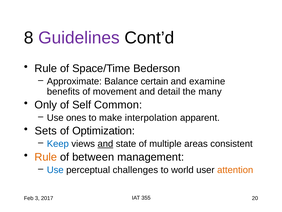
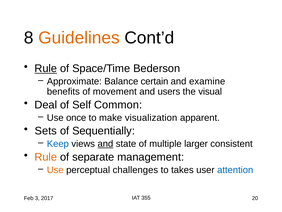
Guidelines colour: purple -> orange (79, 38)
Rule underline: none -> present (46, 68)
detail: detail -> users (169, 91)
many: many -> visual (210, 91)
Only: Only -> Deal (46, 105)
ones: ones -> once (76, 117)
interpolation: interpolation -> visualization (151, 117)
Optimization: Optimization -> Sequentially (104, 131)
areas: areas -> larger (196, 144)
between: between -> separate (93, 157)
Use colour: blue -> orange (55, 170)
world: world -> takes (182, 170)
attention colour: orange -> blue (235, 170)
